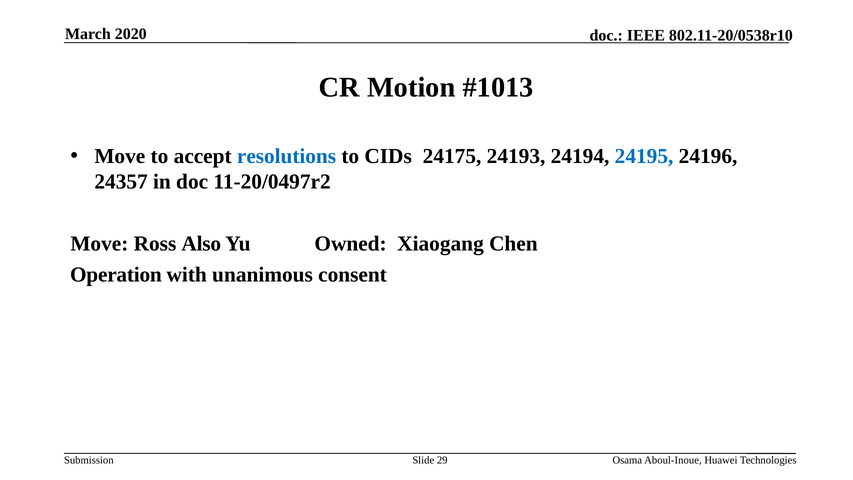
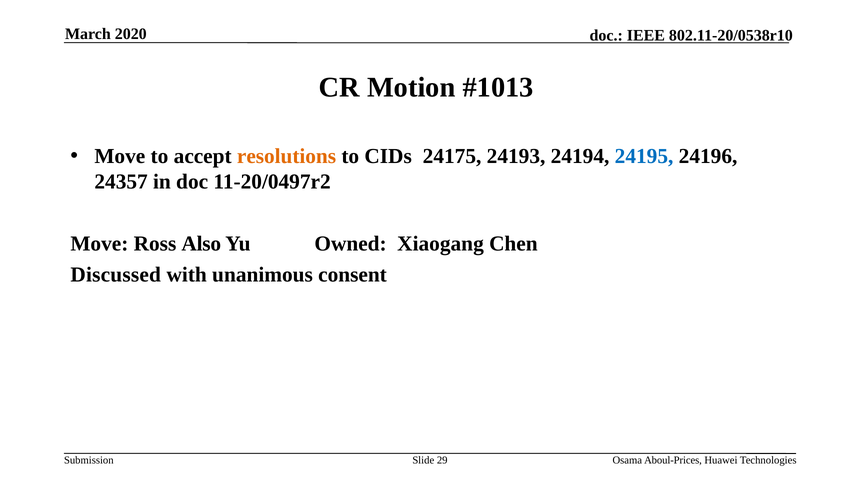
resolutions colour: blue -> orange (287, 156)
Operation: Operation -> Discussed (116, 274)
Aboul-Inoue: Aboul-Inoue -> Aboul-Prices (673, 460)
